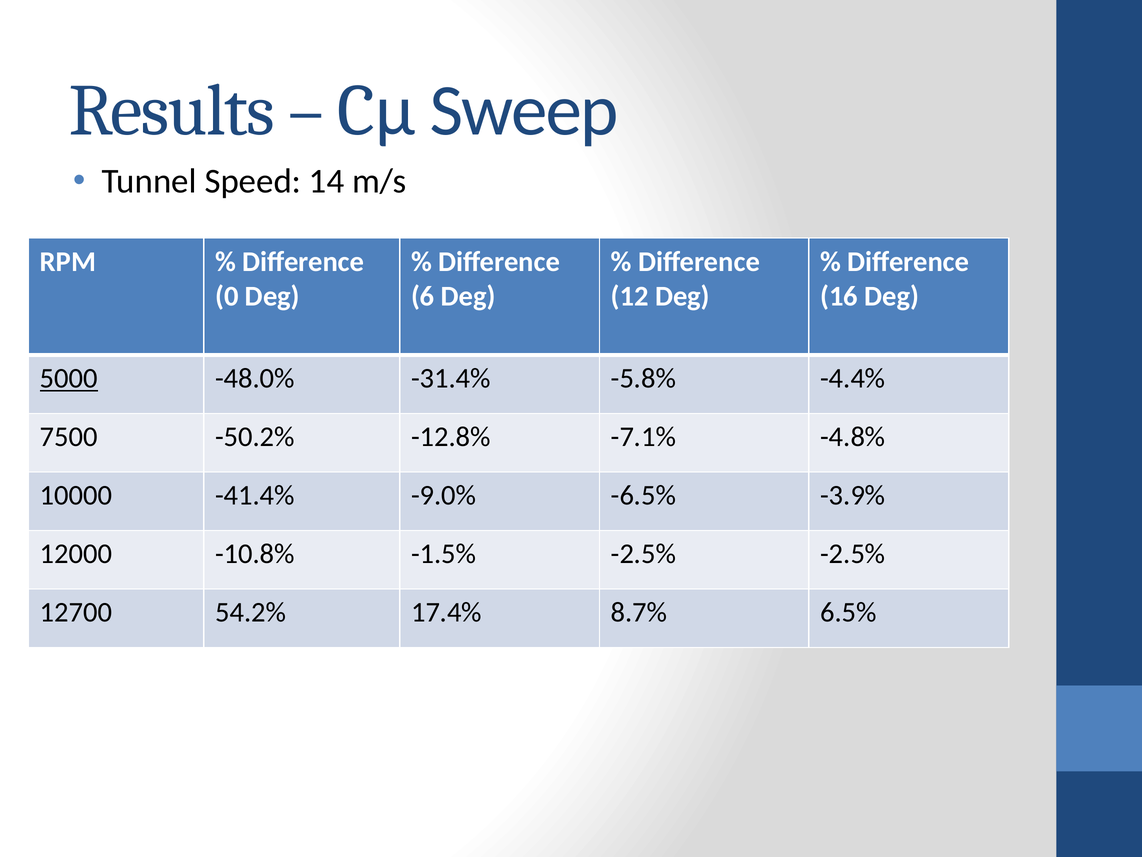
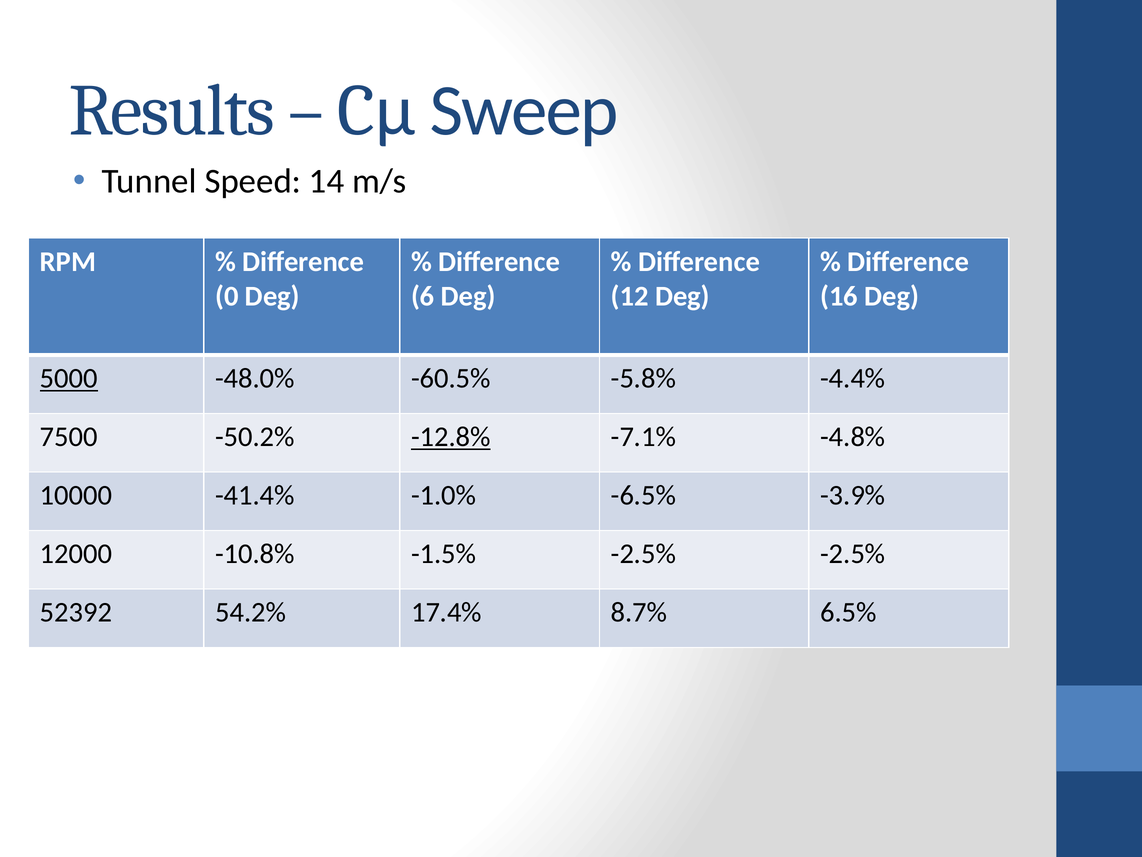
-31.4%: -31.4% -> -60.5% (451, 378)
-12.8% underline: none -> present (451, 437)
-9.0%: -9.0% -> -1.0% (444, 495)
12700: 12700 -> 52392 (76, 612)
